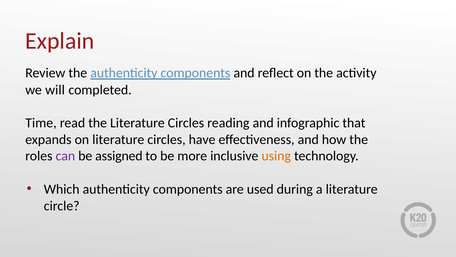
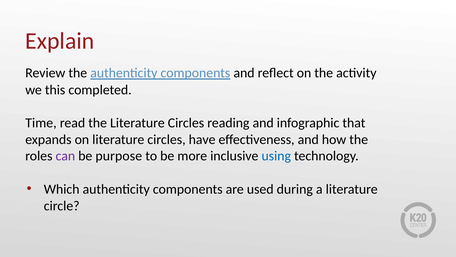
will: will -> this (55, 90)
assigned: assigned -> purpose (119, 156)
using colour: orange -> blue (276, 156)
